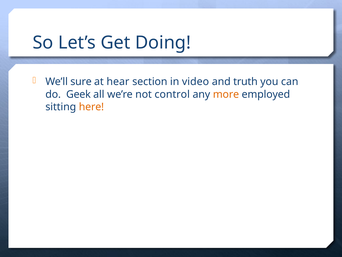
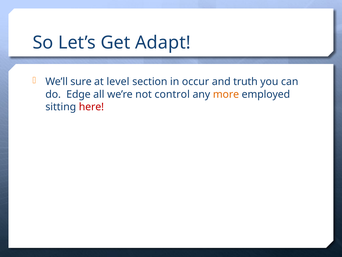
Doing: Doing -> Adapt (163, 43)
hear: hear -> level (118, 82)
video: video -> occur (196, 82)
Geek: Geek -> Edge (78, 94)
here colour: orange -> red (91, 107)
